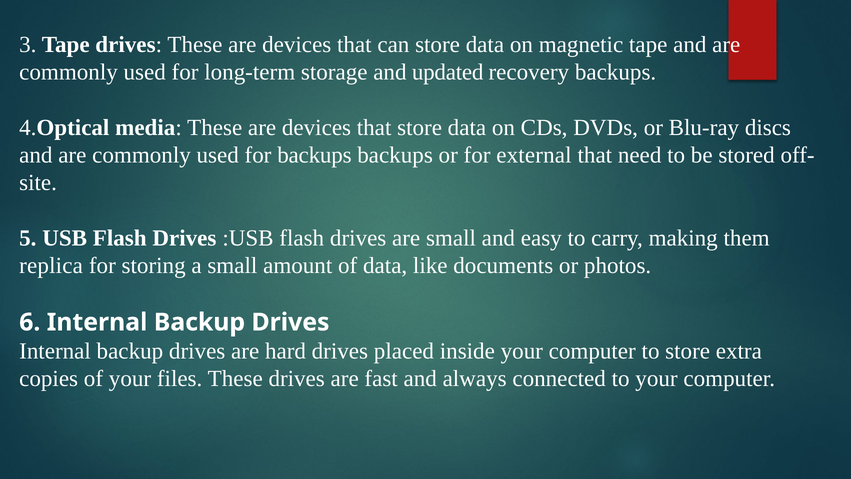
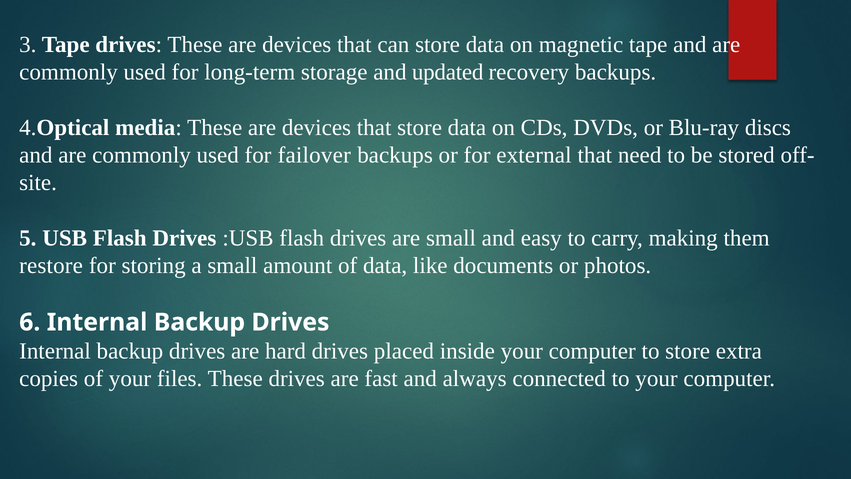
for backups: backups -> failover (314, 155)
replica: replica -> restore (51, 266)
